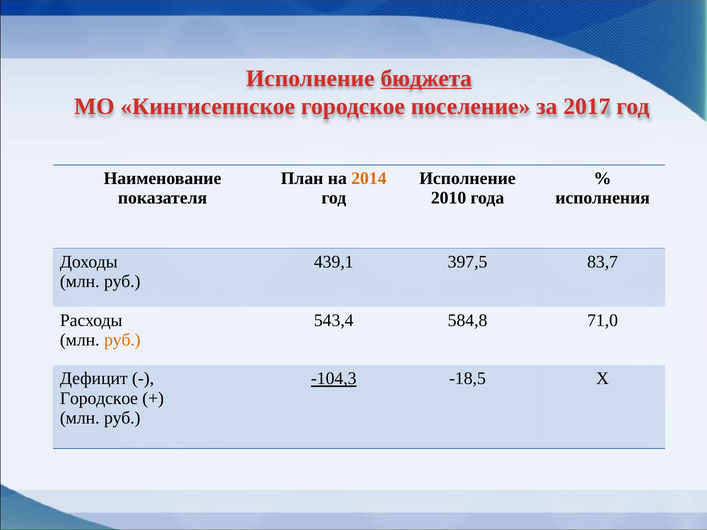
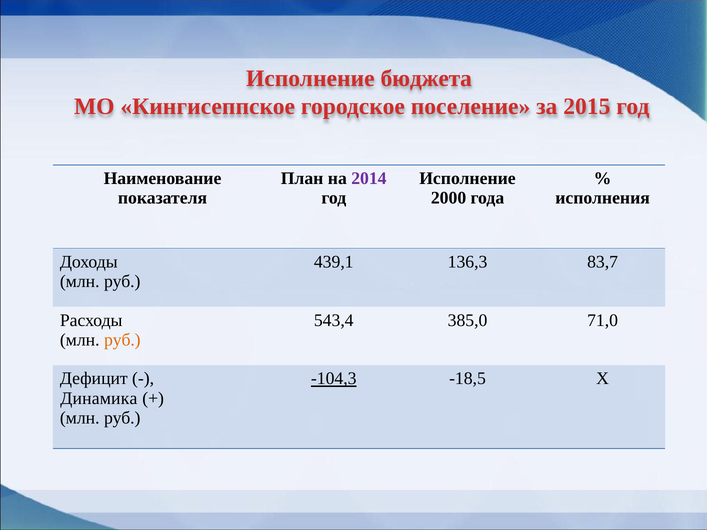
бюджета underline: present -> none (426, 78)
2017: 2017 -> 2015 (587, 107)
2014 colour: orange -> purple (369, 178)
2010: 2010 -> 2000 (449, 198)
397,5: 397,5 -> 136,3 (468, 262)
584,8: 584,8 -> 385,0 (468, 320)
Городское: Городское -> Динамика (99, 398)
